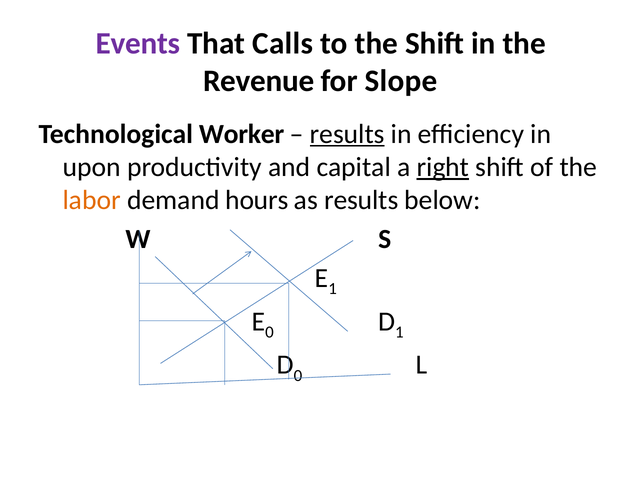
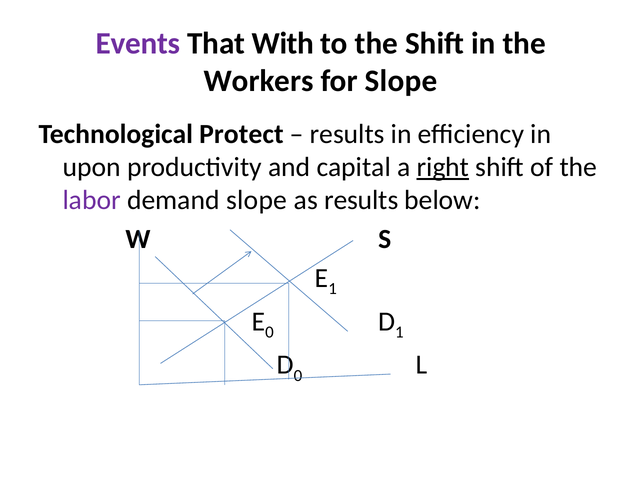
Calls: Calls -> With (283, 43)
Revenue: Revenue -> Workers (259, 81)
Worker: Worker -> Protect (241, 134)
results underline: present -> none (347, 134)
labor colour: orange -> purple (92, 200)
demand hours: hours -> slope (257, 200)
